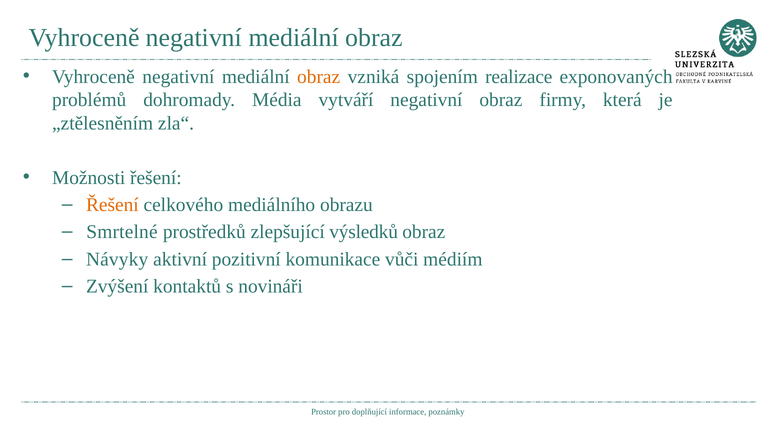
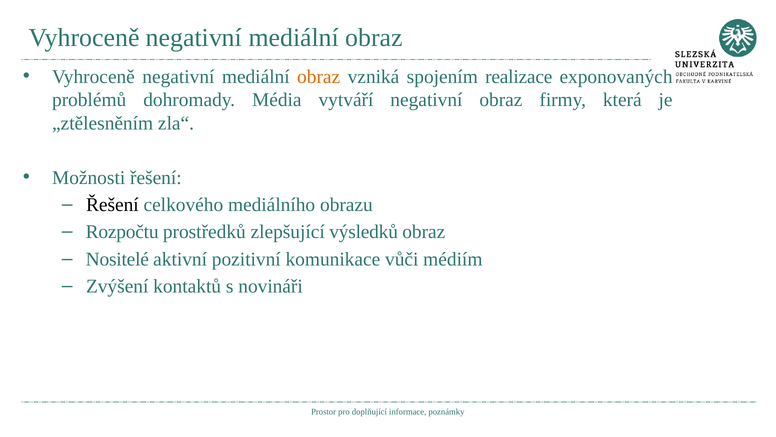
Řešení colour: orange -> black (112, 205)
Smrtelné: Smrtelné -> Rozpočtu (122, 232)
Návyky: Návyky -> Nositelé (117, 259)
